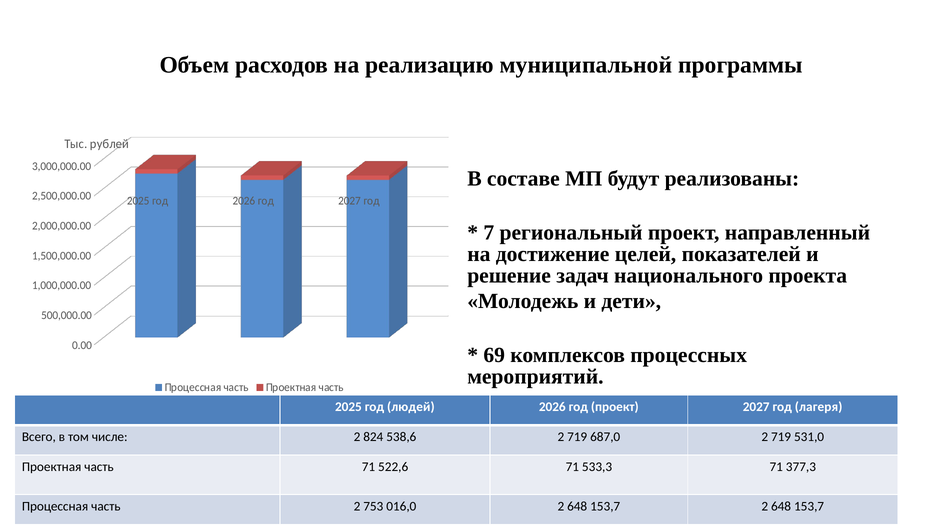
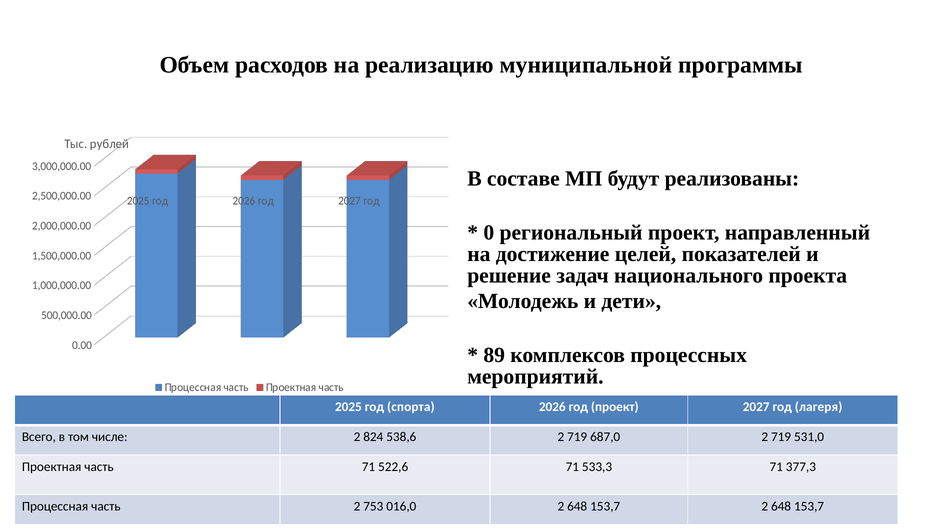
7: 7 -> 0 (489, 233)
69: 69 -> 89 (494, 355)
людей: людей -> спорта (411, 407)
